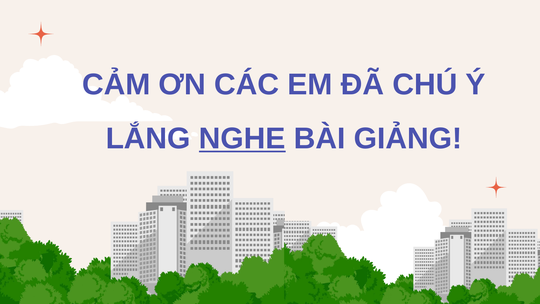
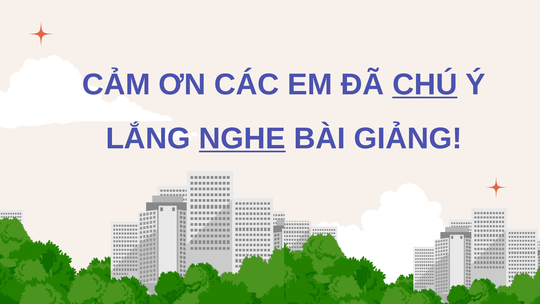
CHÚ underline: none -> present (425, 85)
